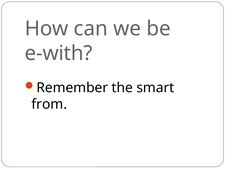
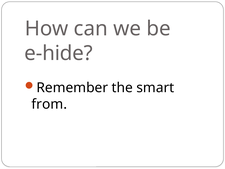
e-with: e-with -> e-hide (58, 53)
